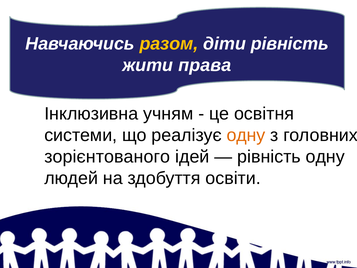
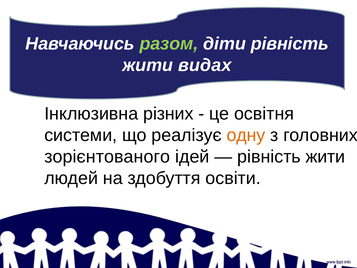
разом colour: yellow -> light green (169, 44)
права: права -> видах (205, 65)
учням: учням -> різних (168, 114)
одну: одну -> жити (325, 157)
